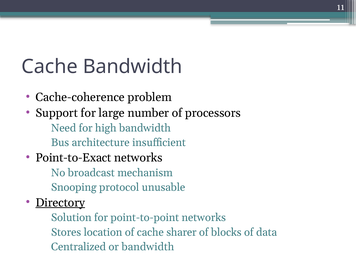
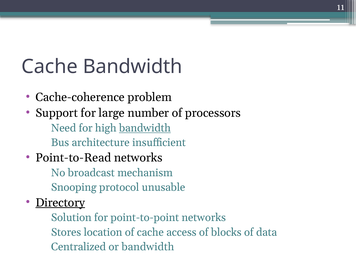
bandwidth underline: none -> present (145, 128)
Point-to-Exact: Point-to-Exact -> Point-to-Read (73, 158)
sharer: sharer -> access (181, 232)
